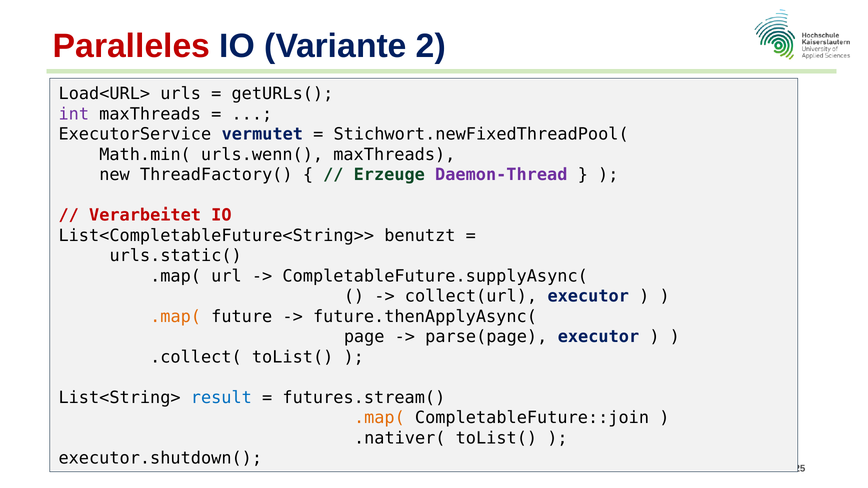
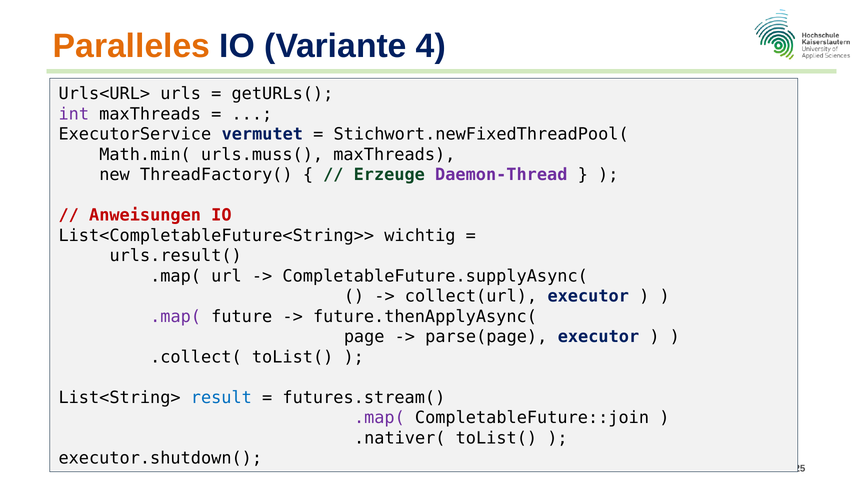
Paralleles colour: red -> orange (132, 46)
2: 2 -> 4 (431, 46)
Load<URL>: Load<URL> -> Urls<URL> (104, 94)
urls.wenn(: urls.wenn( -> urls.muss( (262, 155)
Verarbeitet: Verarbeitet -> Anweisungen (145, 215)
benutzt: benutzt -> wichtig (420, 236)
urls.static(: urls.static( -> urls.result( (176, 256)
.map( colour: orange -> purple (176, 317)
.map( colour: orange -> purple (379, 418)
